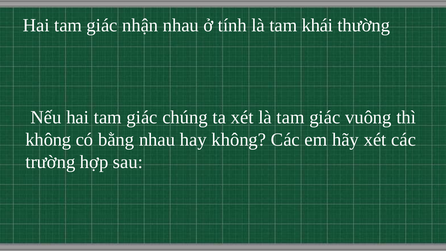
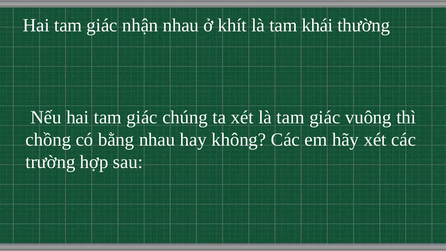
tính: tính -> khít (232, 25)
không: không -> chồng (48, 140)
